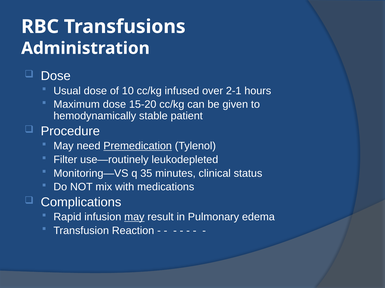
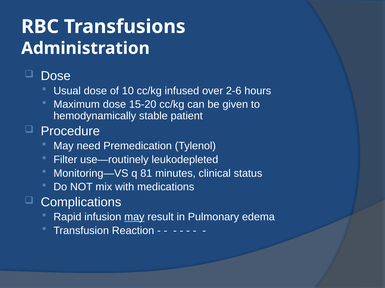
2-1: 2-1 -> 2-6 (234, 91)
Premedication underline: present -> none (138, 146)
35: 35 -> 81 (146, 174)
